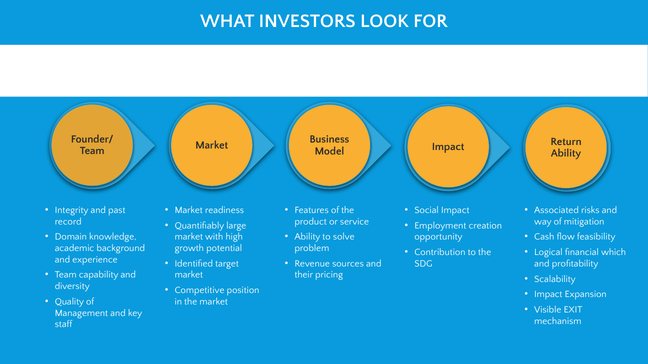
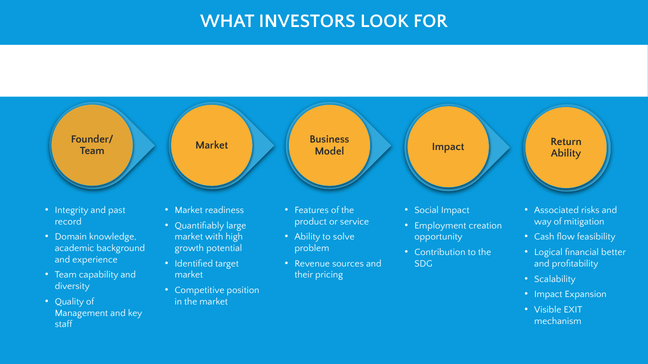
which: which -> better (614, 253)
